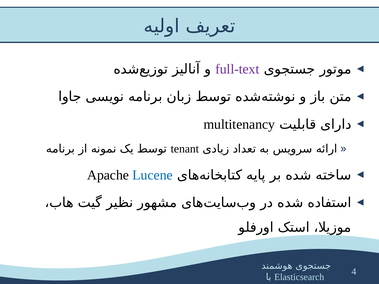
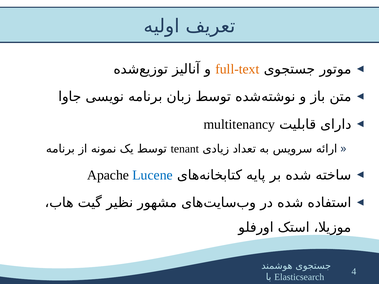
full-text colour: purple -> orange (237, 69)
